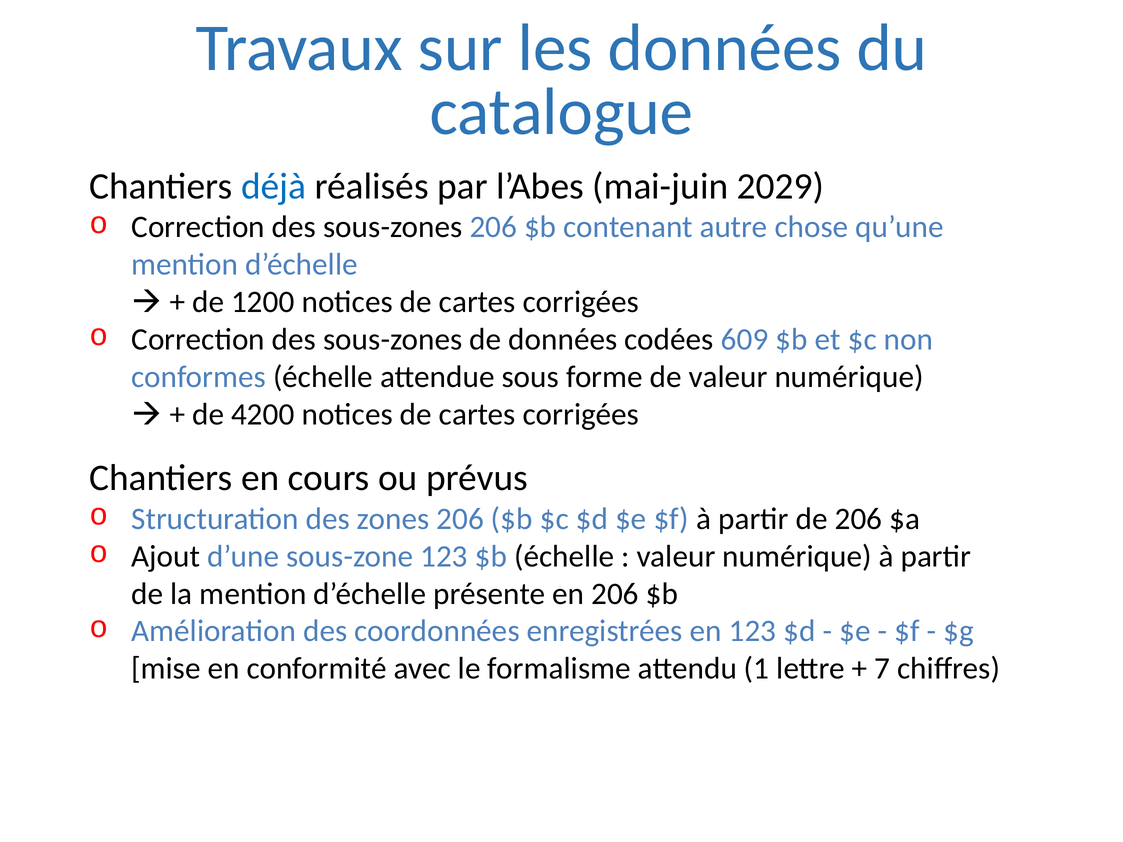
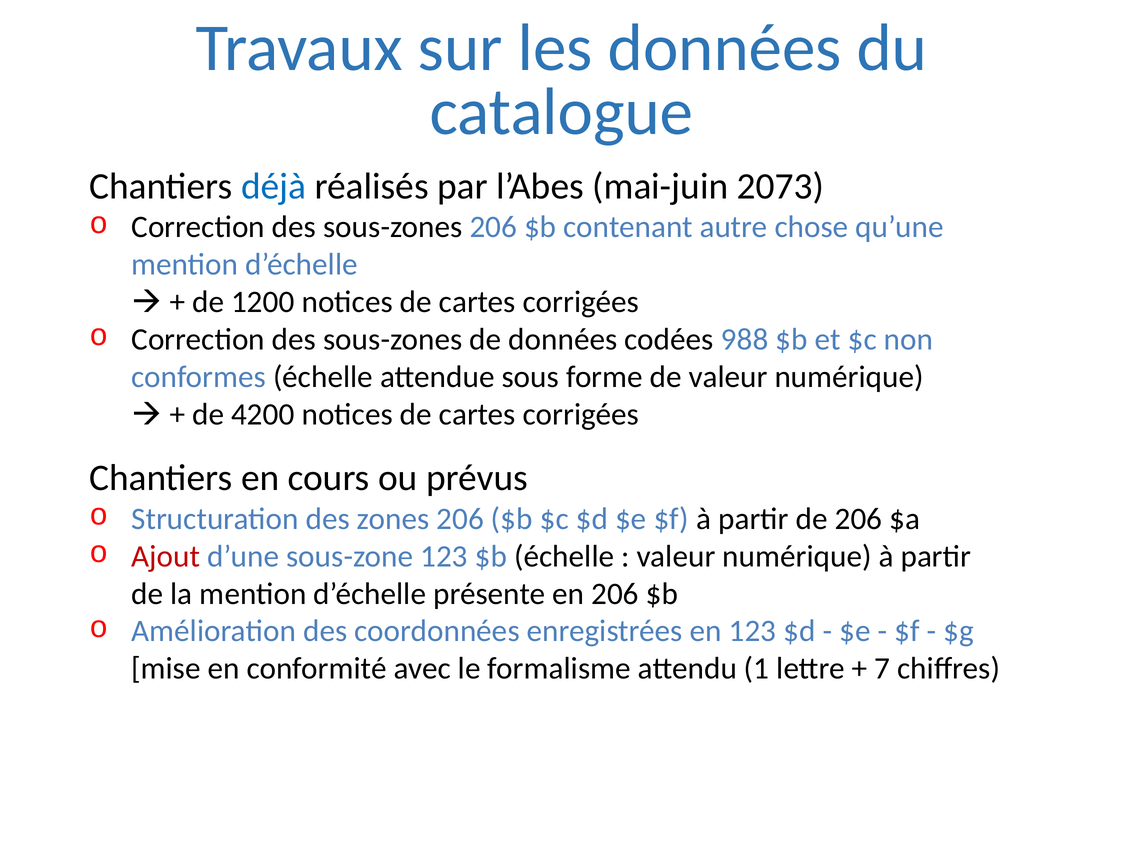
2029: 2029 -> 2073 (780, 186)
609: 609 -> 988 (745, 339)
Ajout colour: black -> red (166, 556)
